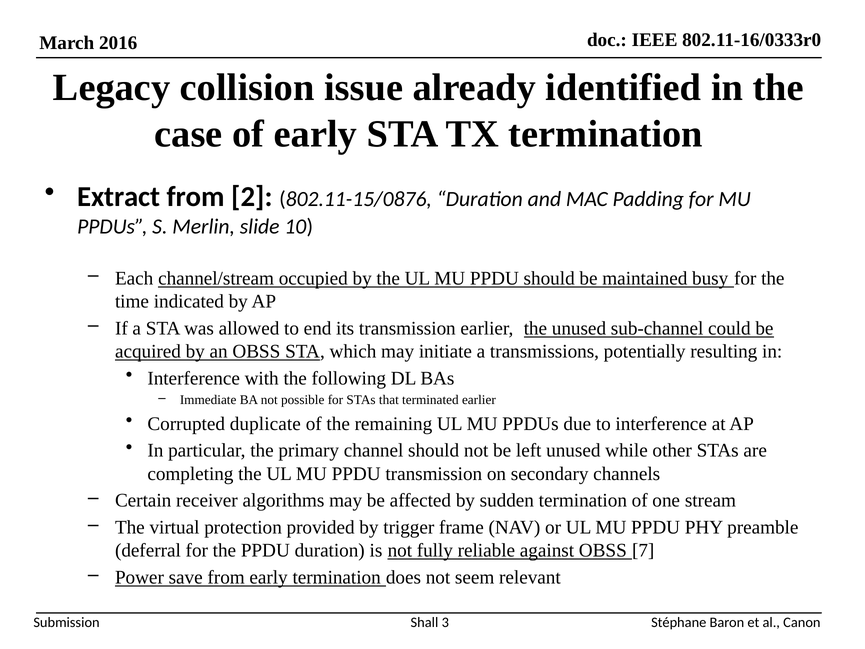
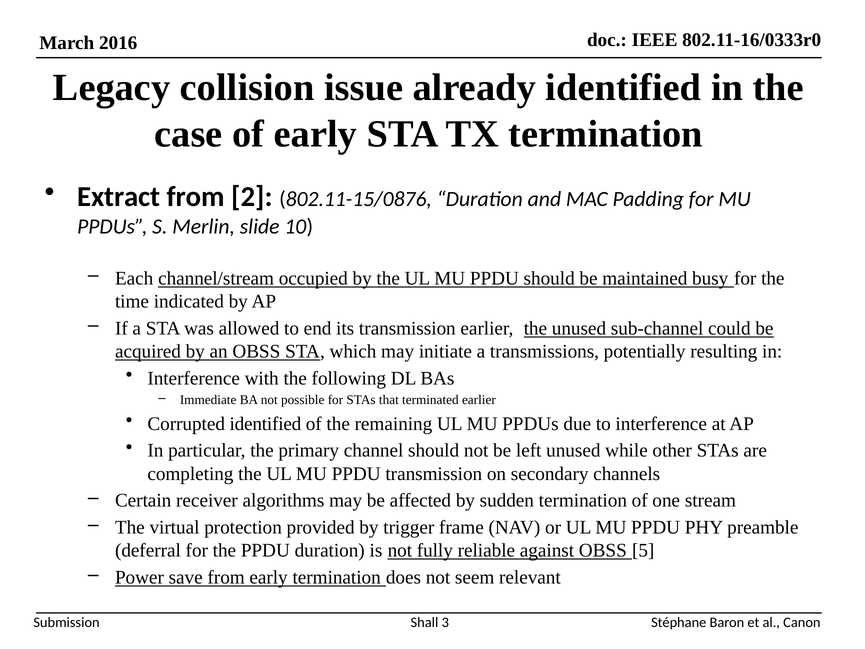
Corrupted duplicate: duplicate -> identified (265, 424)
7: 7 -> 5 (643, 550)
